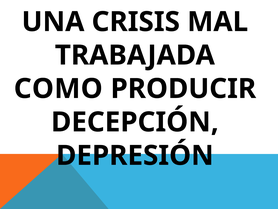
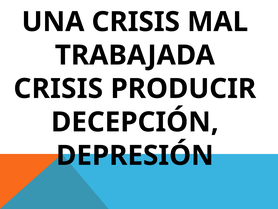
COMO: COMO -> CRISIS (58, 89)
